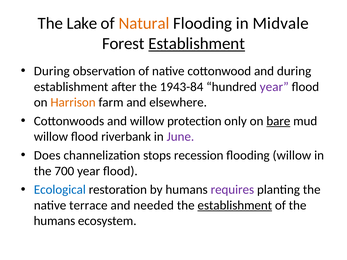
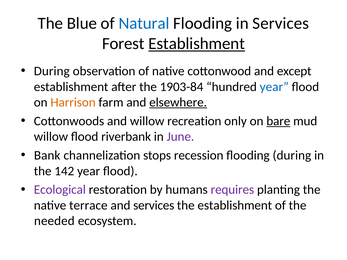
Lake: Lake -> Blue (82, 23)
Natural colour: orange -> blue (144, 23)
in Midvale: Midvale -> Services (281, 23)
and during: during -> except (294, 71)
1943-84: 1943-84 -> 1903-84 (182, 87)
year colour: purple -> blue (274, 87)
elsewhere underline: none -> present (178, 102)
protection: protection -> recreation (194, 121)
Does: Does -> Bank (47, 156)
flooding willow: willow -> during (292, 156)
700: 700 -> 142 (64, 171)
Ecological colour: blue -> purple (60, 190)
and needed: needed -> services (154, 205)
establishment underline: present -> none (235, 205)
humans: humans -> needed (54, 221)
